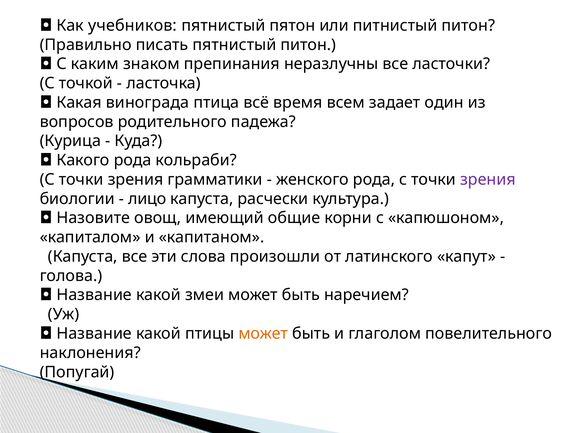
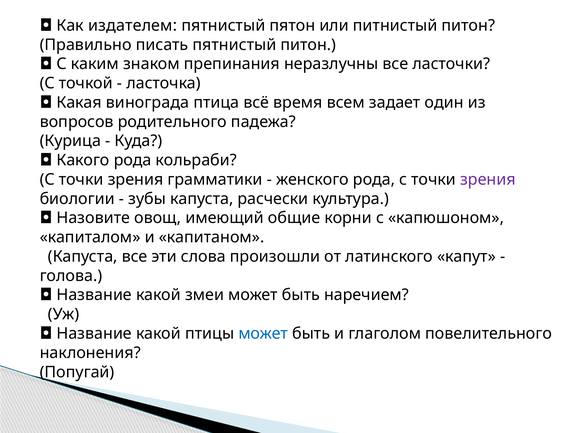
учебников: учебников -> издателем (133, 25)
лицо: лицо -> зубы (147, 199)
может colour: orange -> blue (263, 333)
